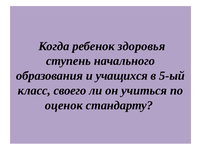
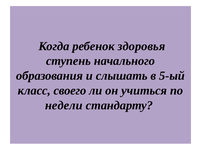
учащихся: учащихся -> слышать (122, 76)
оценок: оценок -> недели (64, 105)
